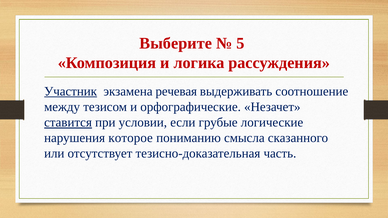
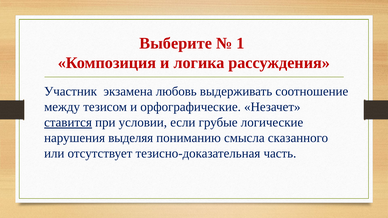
5: 5 -> 1 (240, 43)
Участник underline: present -> none (71, 92)
речевая: речевая -> любовь (176, 92)
которое: которое -> выделяя (131, 138)
